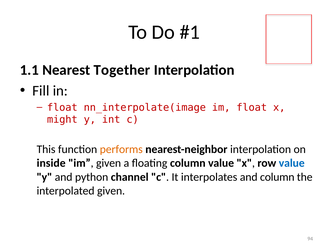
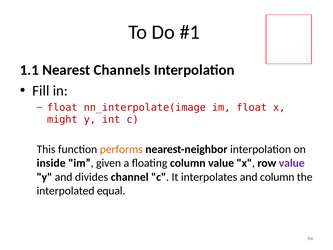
Together: Together -> Channels (122, 70)
value colour: blue -> purple (292, 163)
python: python -> divides (92, 177)
interpolated given: given -> equal (111, 191)
